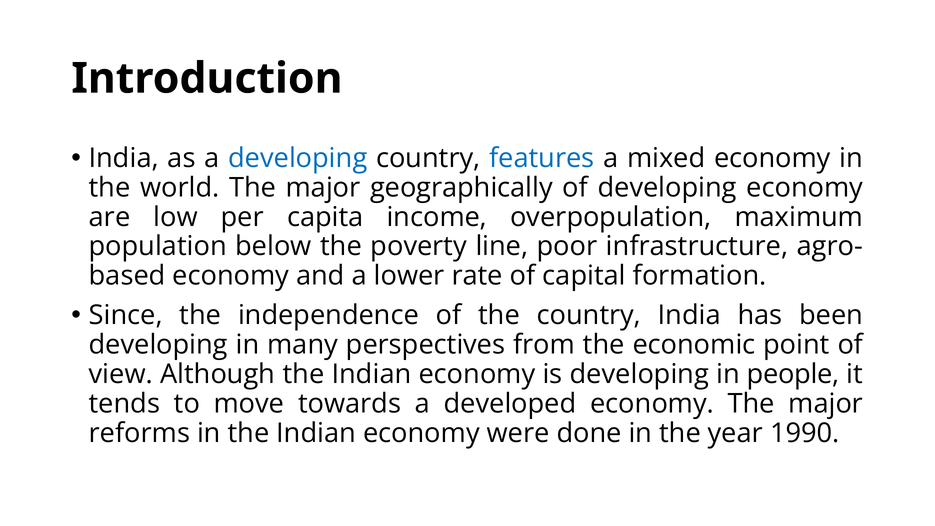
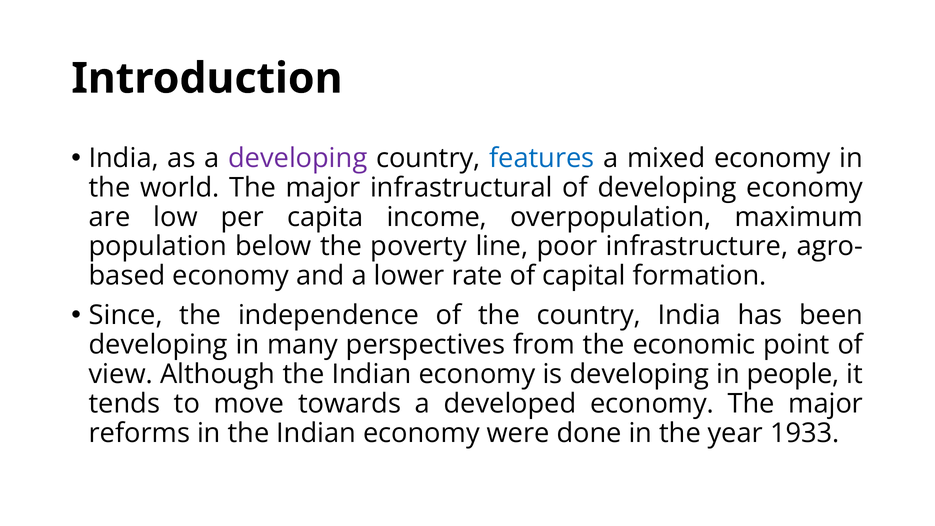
developing colour: blue -> purple (298, 158)
geographically: geographically -> infrastructural (461, 188)
1990: 1990 -> 1933 (805, 433)
